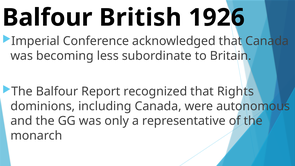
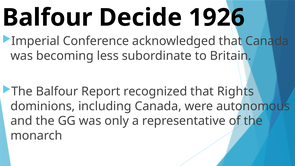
British: British -> Decide (140, 18)
